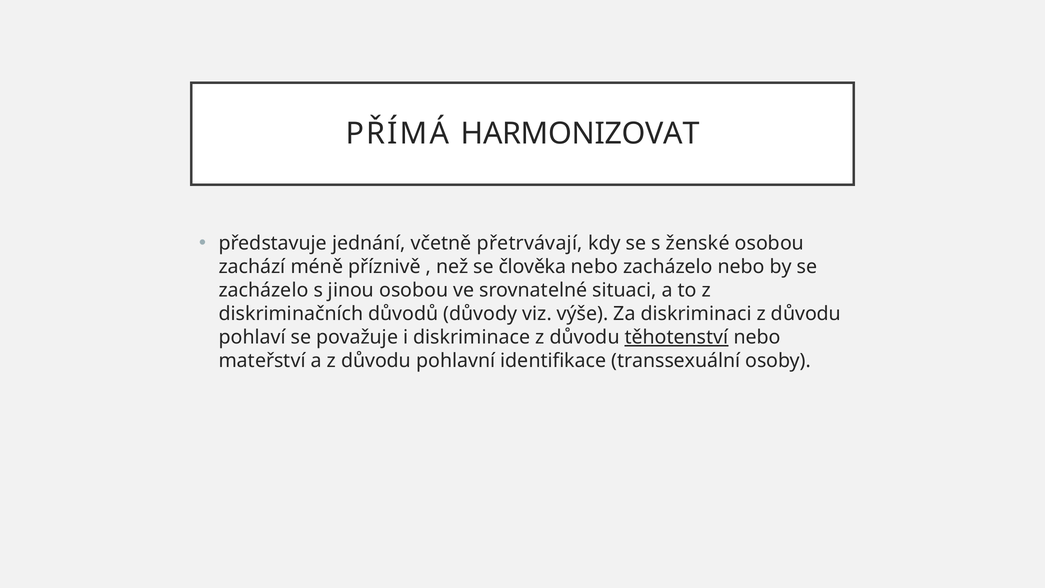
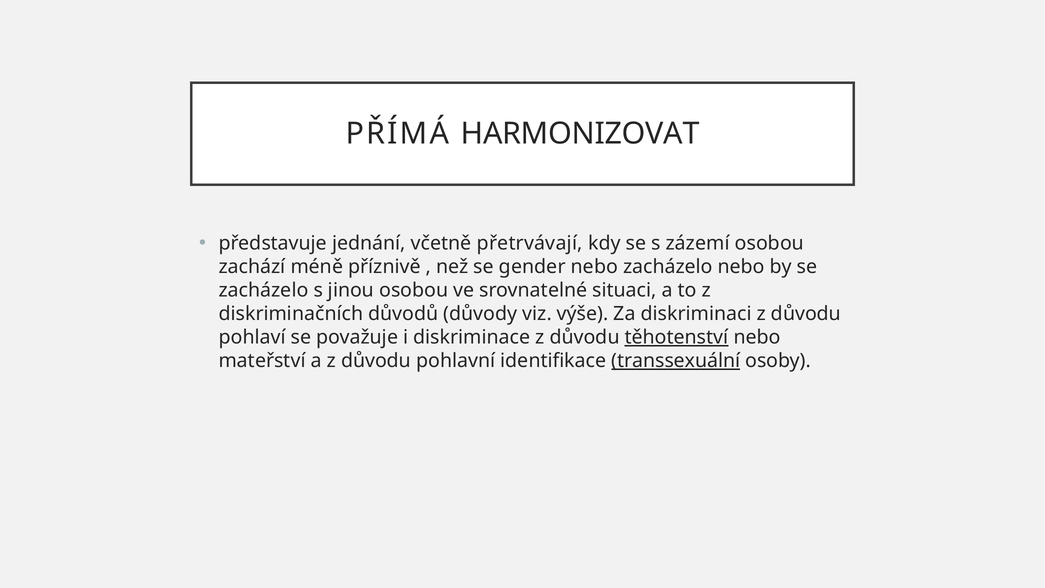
ženské: ženské -> zázemí (698, 243)
člověka: člověka -> gender (532, 267)
transsexuální underline: none -> present (676, 361)
